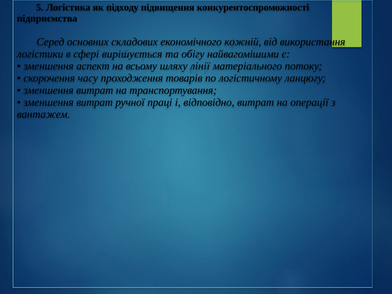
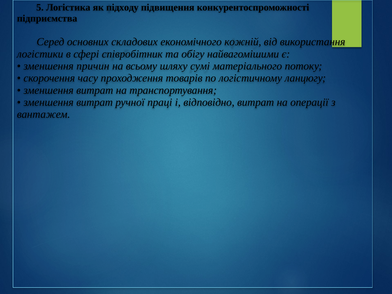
вирішується: вирішується -> співробітник (132, 54)
аспект: аспект -> причин (93, 66)
лінії: лінії -> сумі (200, 66)
